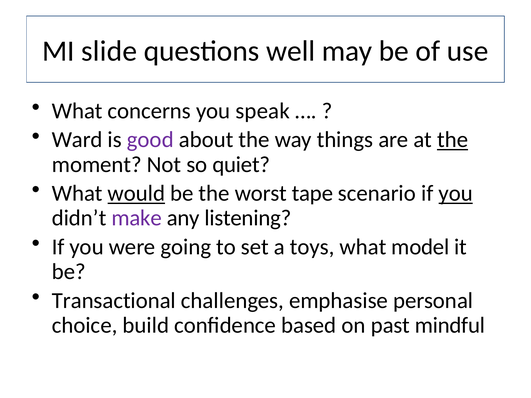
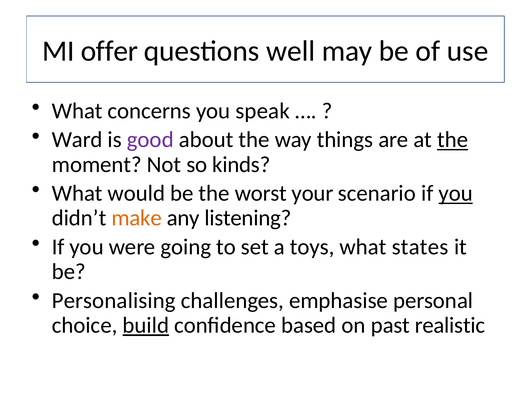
slide: slide -> offer (109, 51)
quiet: quiet -> kinds (241, 165)
would underline: present -> none (136, 194)
tape: tape -> your (312, 194)
make colour: purple -> orange (137, 218)
model: model -> states (420, 247)
Transactional: Transactional -> Personalising (114, 301)
build underline: none -> present (146, 326)
mindful: mindful -> realistic (450, 326)
